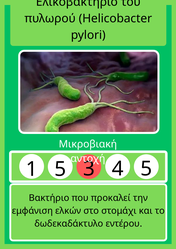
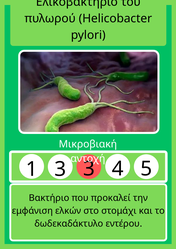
1 5: 5 -> 3 (60, 169)
